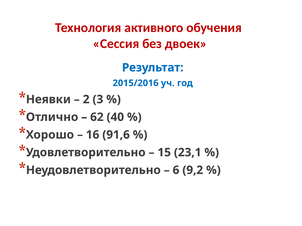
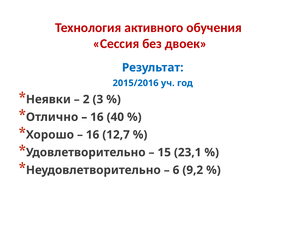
62: 62 -> 16 (97, 117)
91,6: 91,6 -> 12,7 (116, 135)
